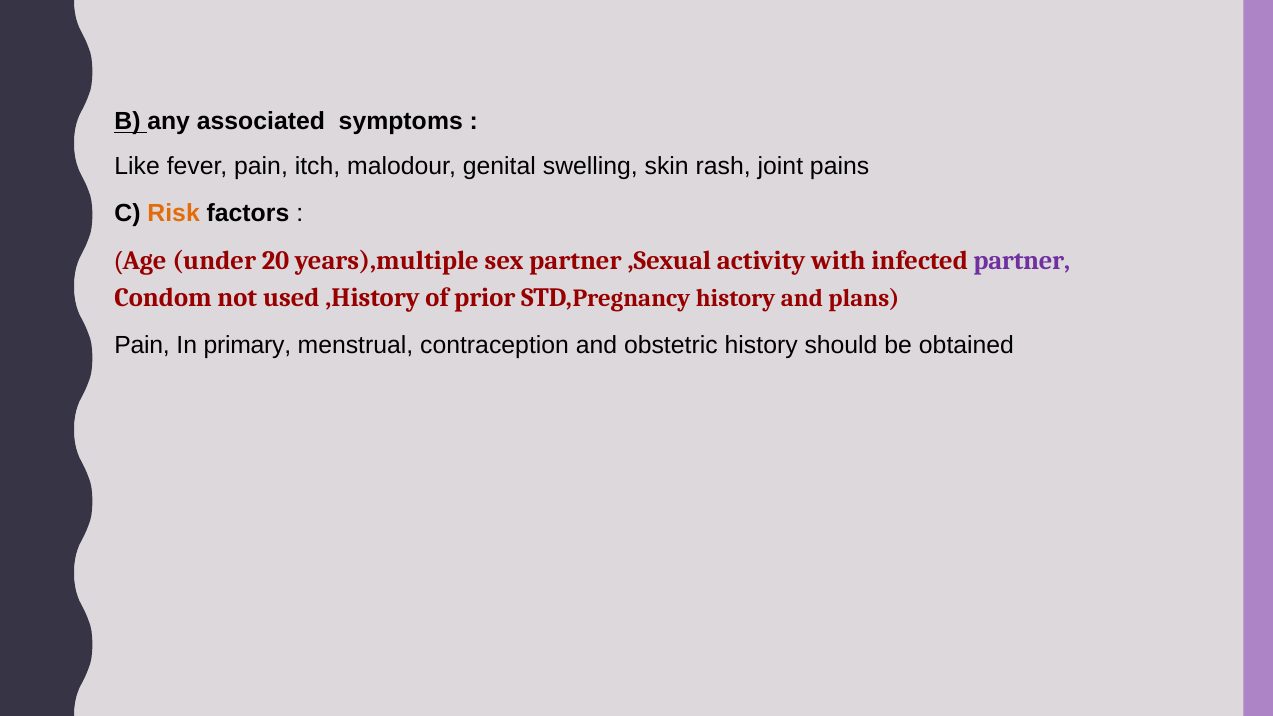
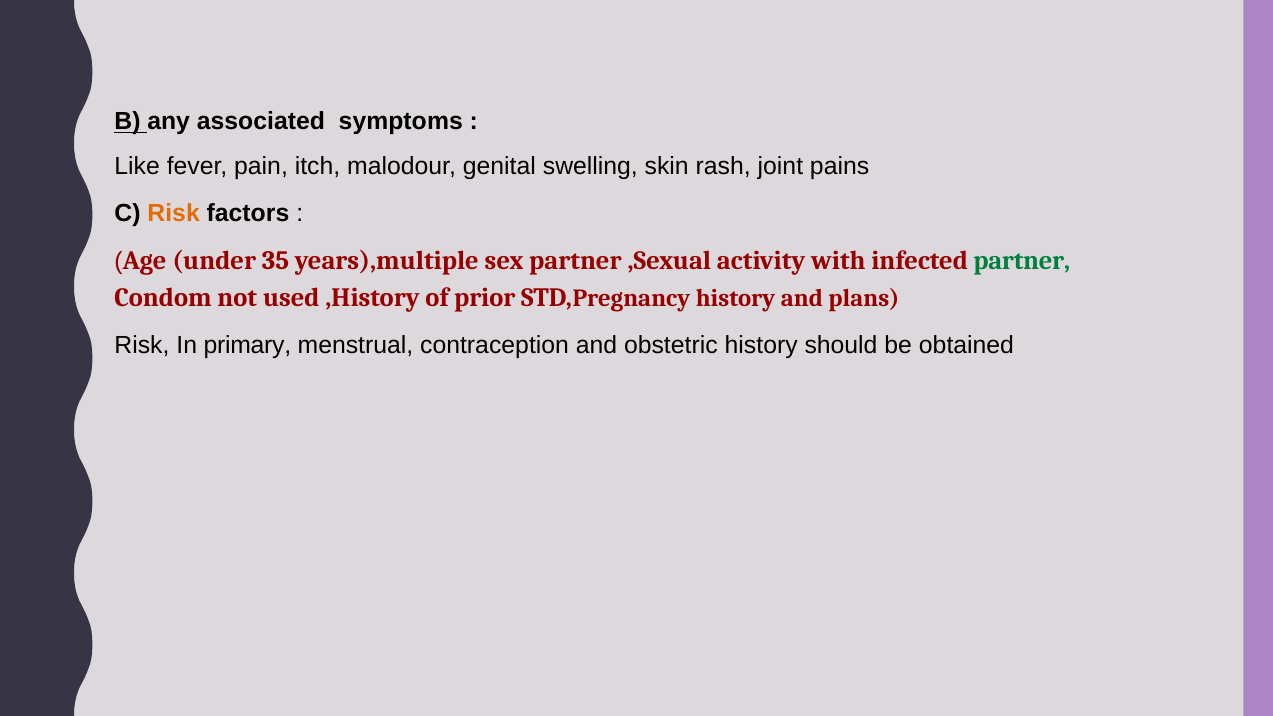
20: 20 -> 35 (275, 261)
partner colour: purple -> green (1022, 261)
Pain: Pain -> Risk (142, 345)
